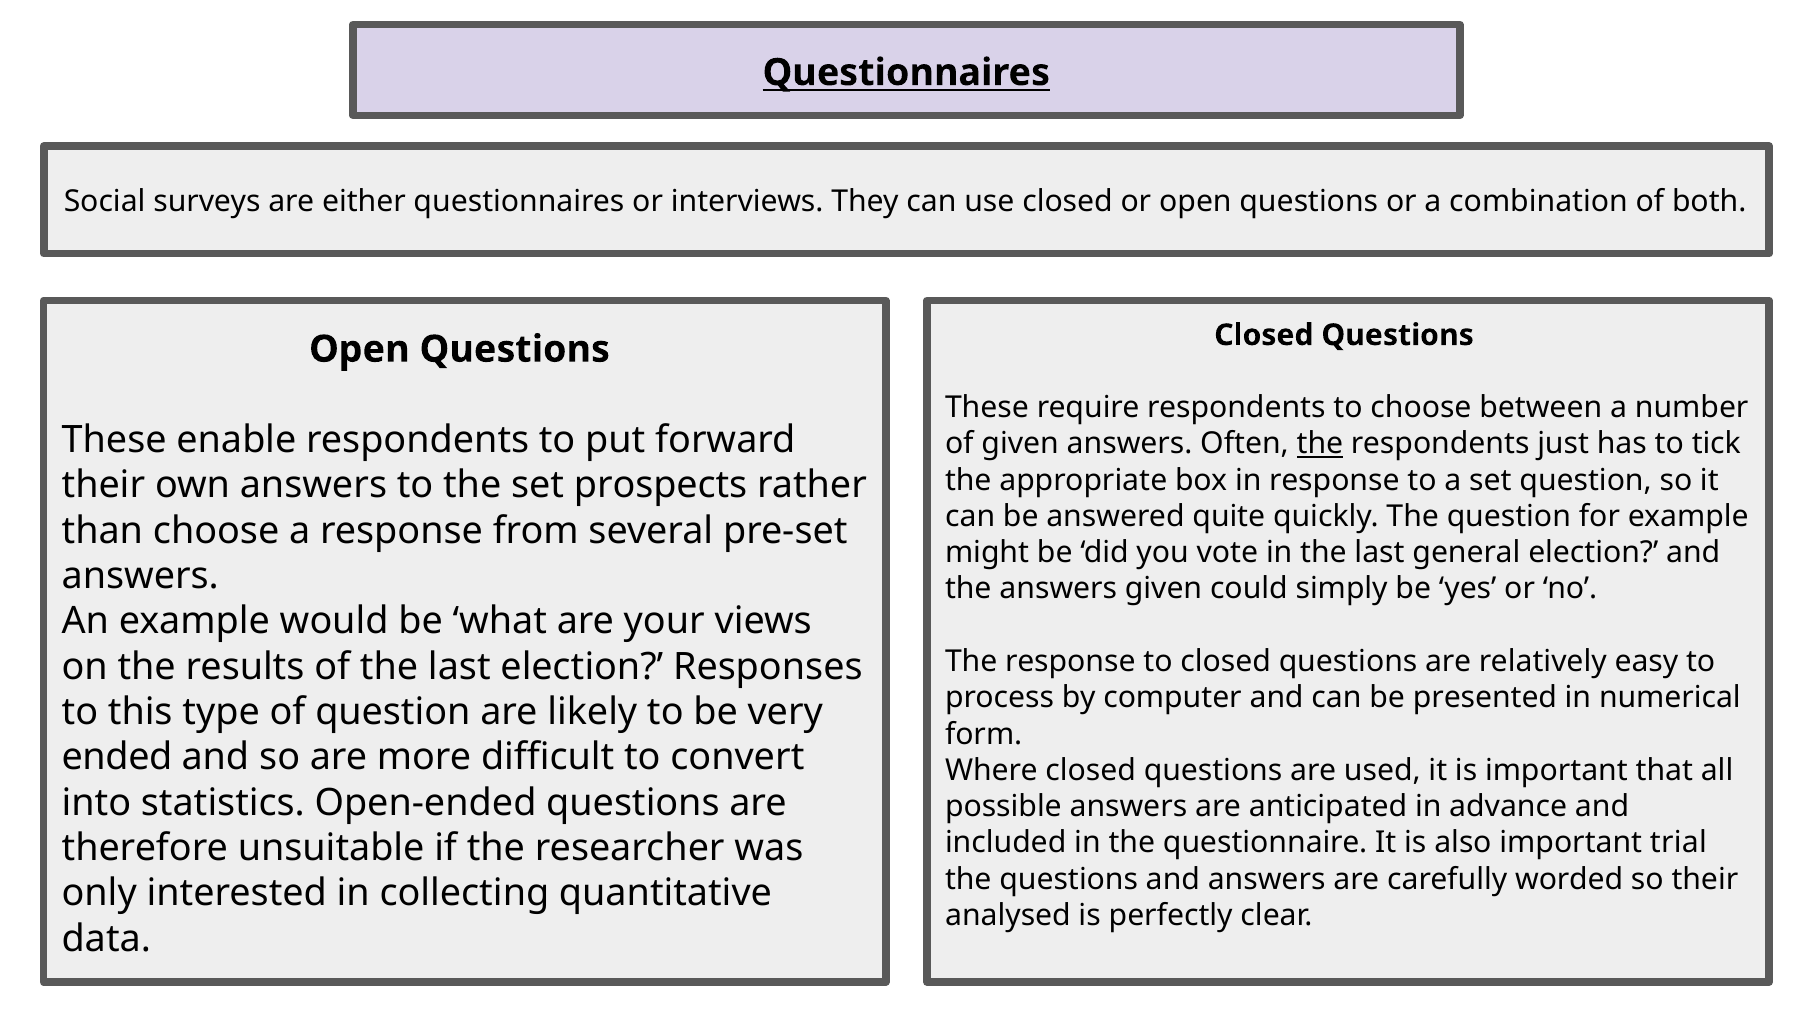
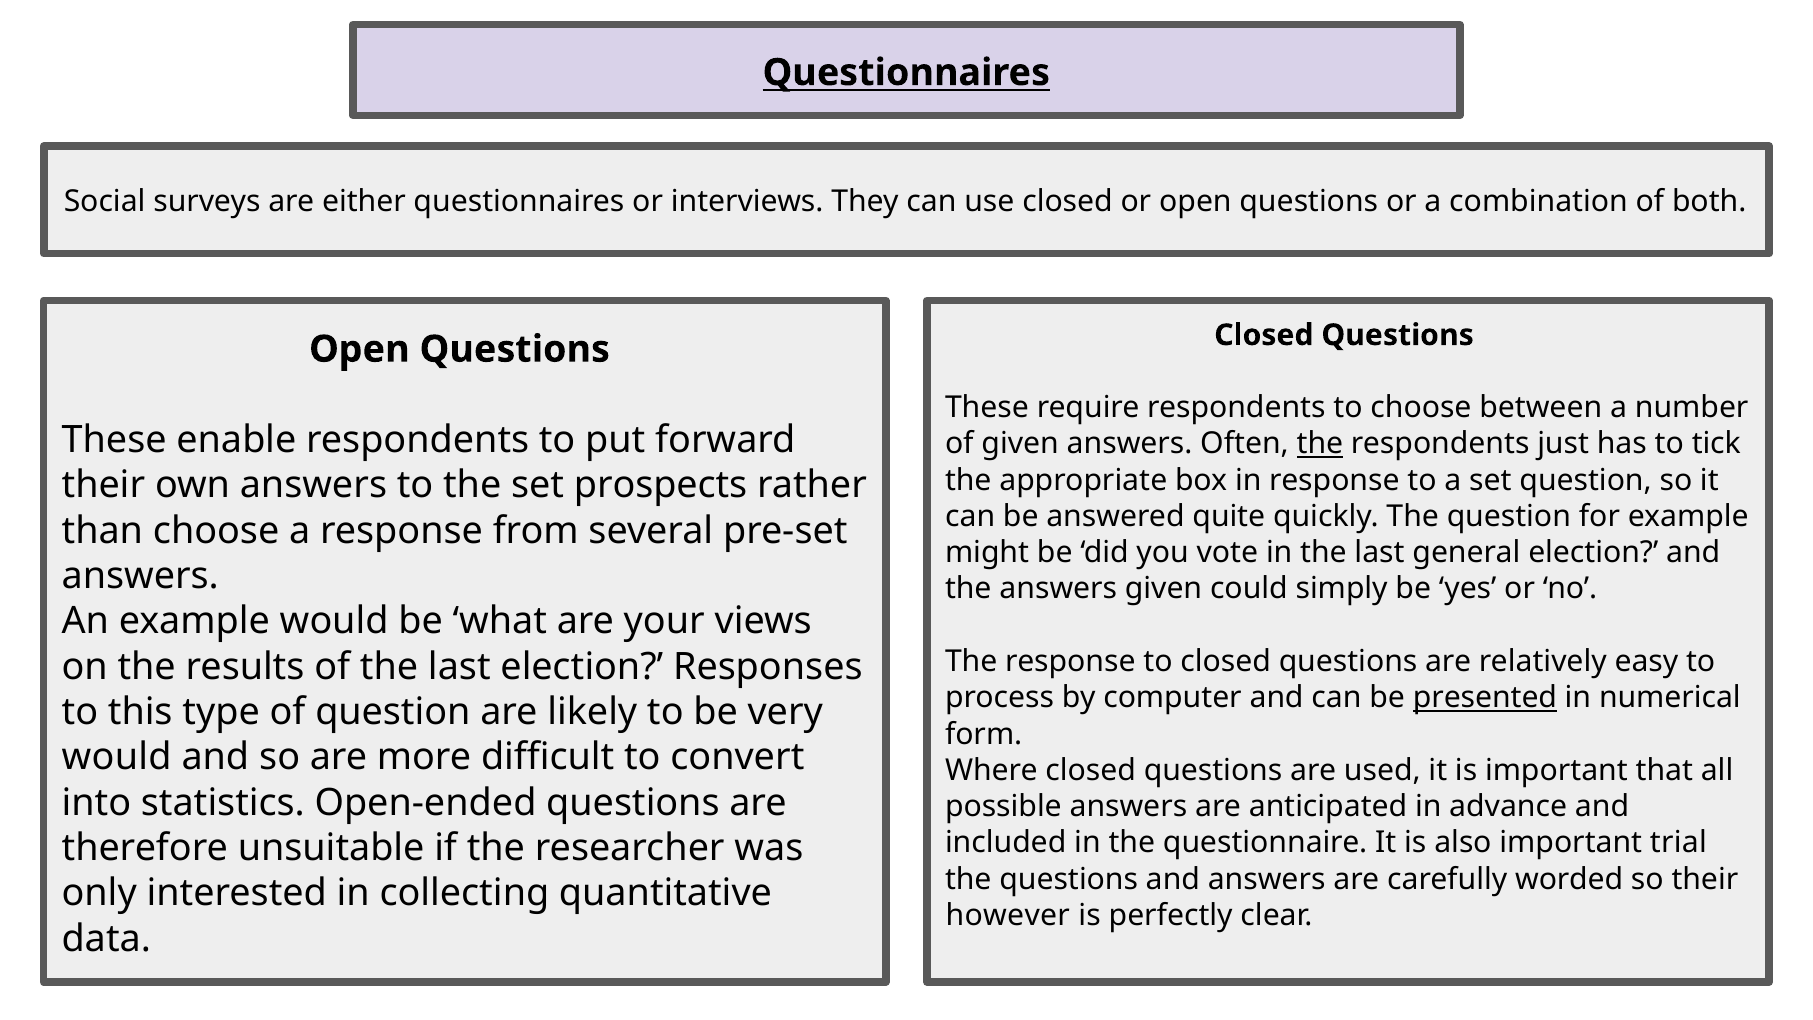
presented underline: none -> present (1485, 698)
ended: ended -> would (117, 757)
analysed: analysed -> however (1008, 915)
